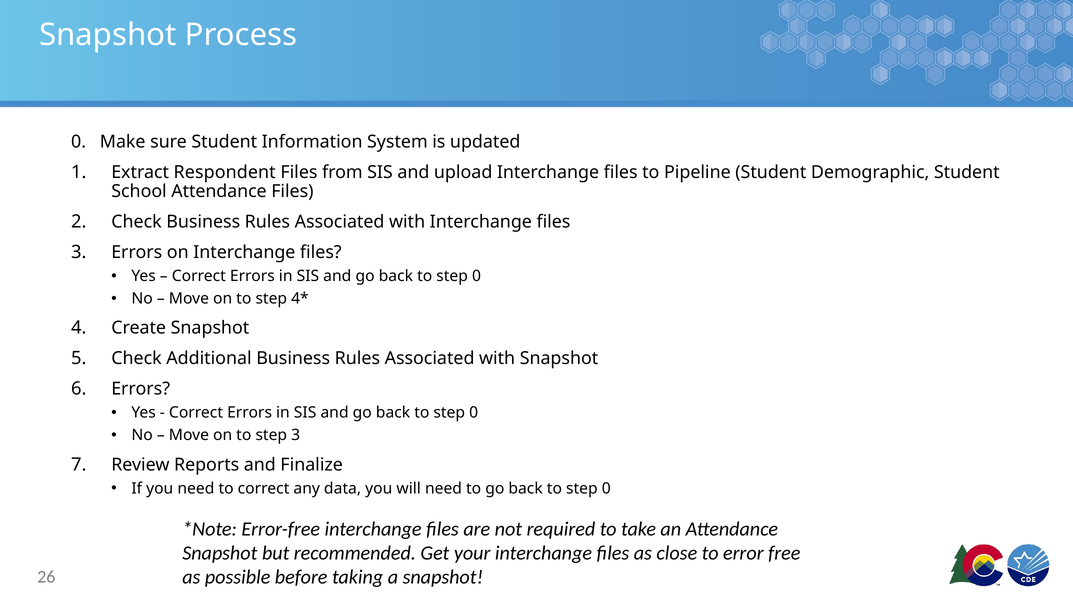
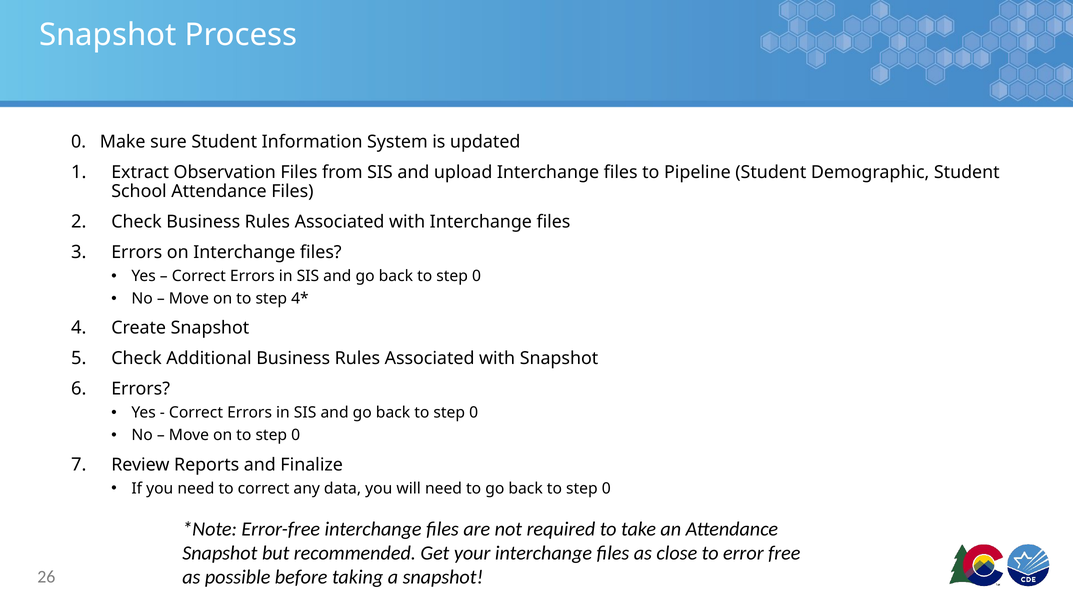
Respondent: Respondent -> Observation (225, 172)
on to step 3: 3 -> 0 (296, 435)
